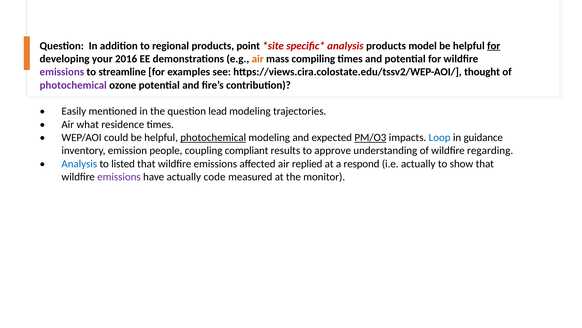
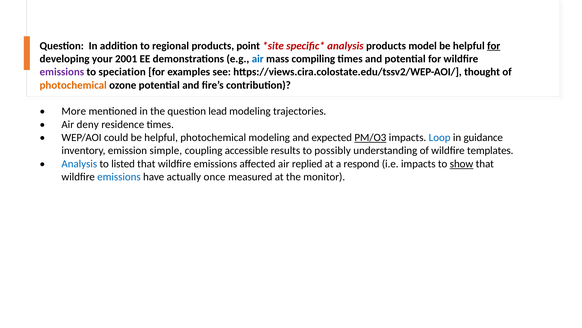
2016: 2016 -> 2001 (126, 59)
air colour: orange -> blue (258, 59)
streamline: streamline -> speciation (122, 72)
photochemical colour: purple -> orange (73, 85)
Easily: Easily -> More (74, 111)
what: what -> deny (88, 124)
photochemical underline: present -> none (213, 137)
people: people -> simple (166, 150)
compliant: compliant -> accessible (247, 150)
approve: approve -> possibly (333, 150)
regarding: regarding -> templates (490, 150)
i.e actually: actually -> impacts (418, 164)
show underline: none -> present (462, 164)
emissions colour: purple -> blue (119, 177)
code: code -> once (215, 177)
